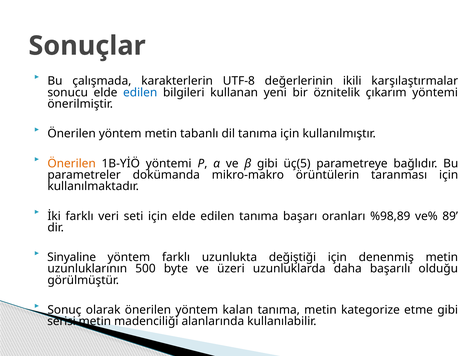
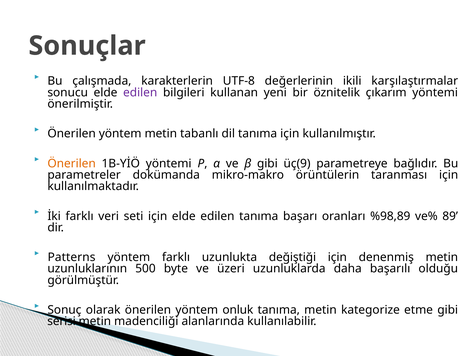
edilen colour: blue -> purple (140, 92)
üç(5: üç(5 -> üç(9 (297, 164)
Sinyaline: Sinyaline -> Patterns (72, 257)
kalan: kalan -> onluk (238, 310)
